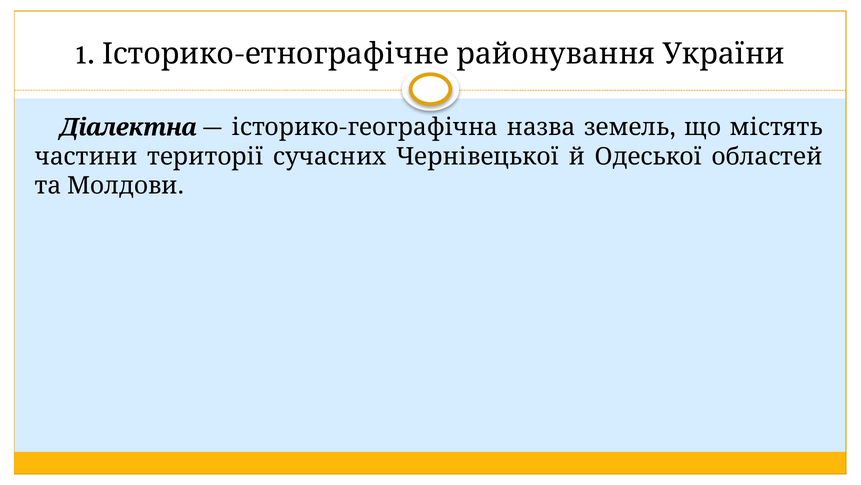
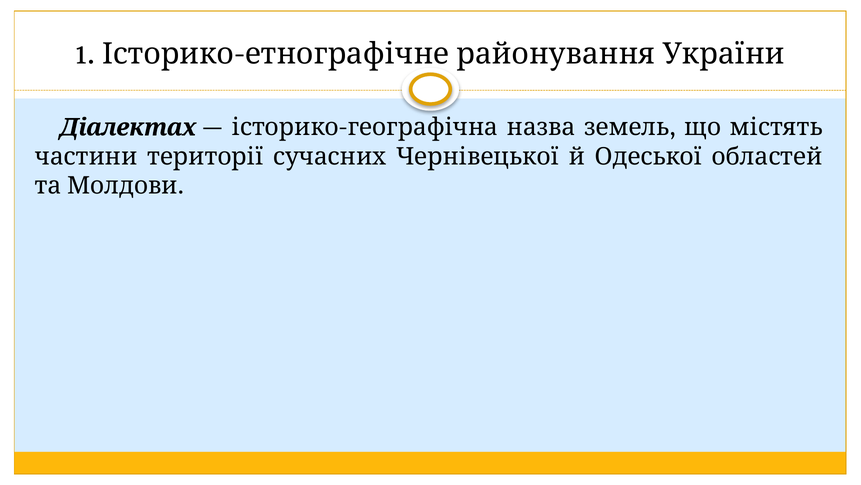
Діалектна: Діалектна -> Діалектах (128, 127)
